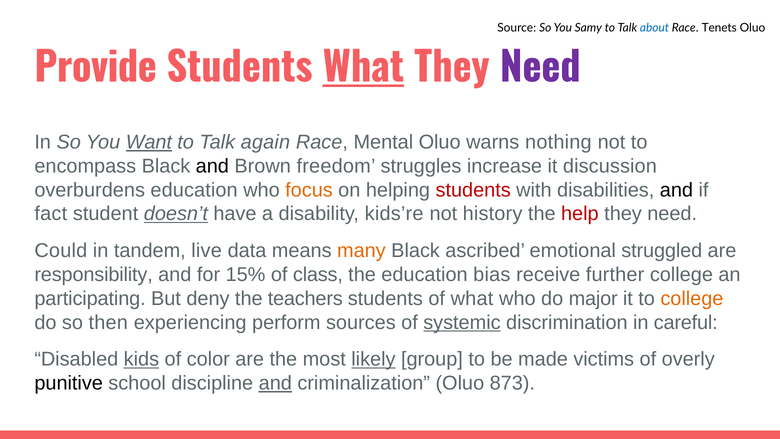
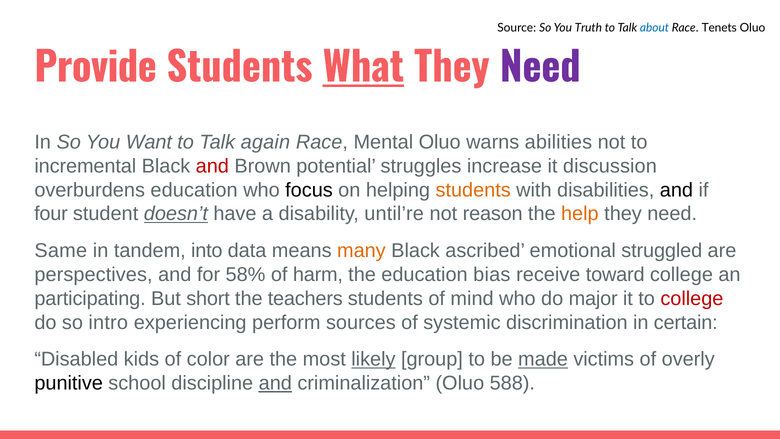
Samy: Samy -> Truth (588, 28)
Want underline: present -> none (149, 142)
nothing: nothing -> abilities (558, 142)
encompass: encompass -> incremental (85, 166)
and colour: black -> red (212, 166)
freedom: freedom -> potential (336, 166)
focus colour: orange -> black (309, 190)
students colour: red -> orange (473, 190)
fact: fact -> four (51, 214)
kids’re: kids’re -> until’re (394, 214)
history: history -> reason (493, 214)
help colour: red -> orange (580, 214)
Could: Could -> Same (61, 251)
live: live -> into (207, 251)
responsibility: responsibility -> perspectives (93, 274)
15%: 15% -> 58% (245, 274)
class: class -> harm (318, 274)
further: further -> toward (615, 274)
deny: deny -> short (208, 298)
of what: what -> mind (472, 298)
college colour: orange -> red (692, 298)
then: then -> intro (108, 322)
systemic underline: present -> none (462, 322)
careful: careful -> certain (686, 322)
kids underline: present -> none (141, 359)
made underline: none -> present (543, 359)
873: 873 -> 588 (512, 383)
